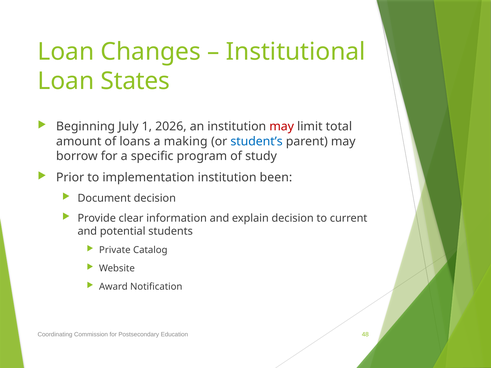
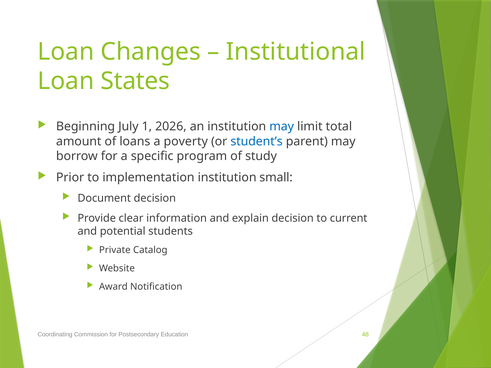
may colour: red -> blue (282, 127)
making: making -> poverty (186, 141)
been: been -> small (276, 178)
